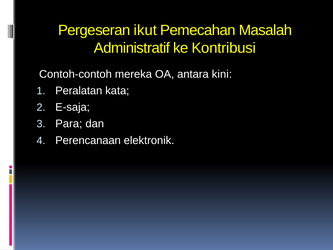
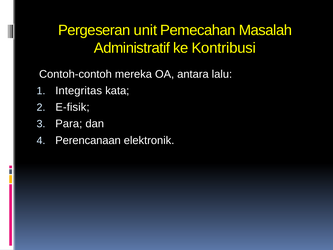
ikut: ikut -> unit (145, 30)
kini: kini -> lalu (222, 74)
Peralatan: Peralatan -> Integritas (79, 91)
E-saja: E-saja -> E-fisik (72, 107)
